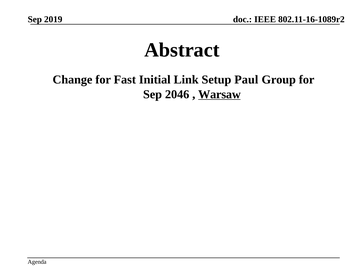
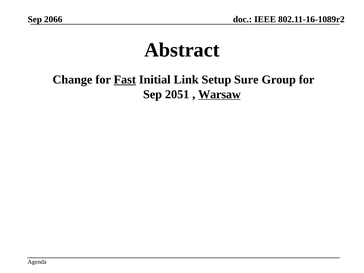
2019: 2019 -> 2066 (53, 19)
Fast underline: none -> present (125, 80)
Paul: Paul -> Sure (246, 80)
2046: 2046 -> 2051 (177, 94)
